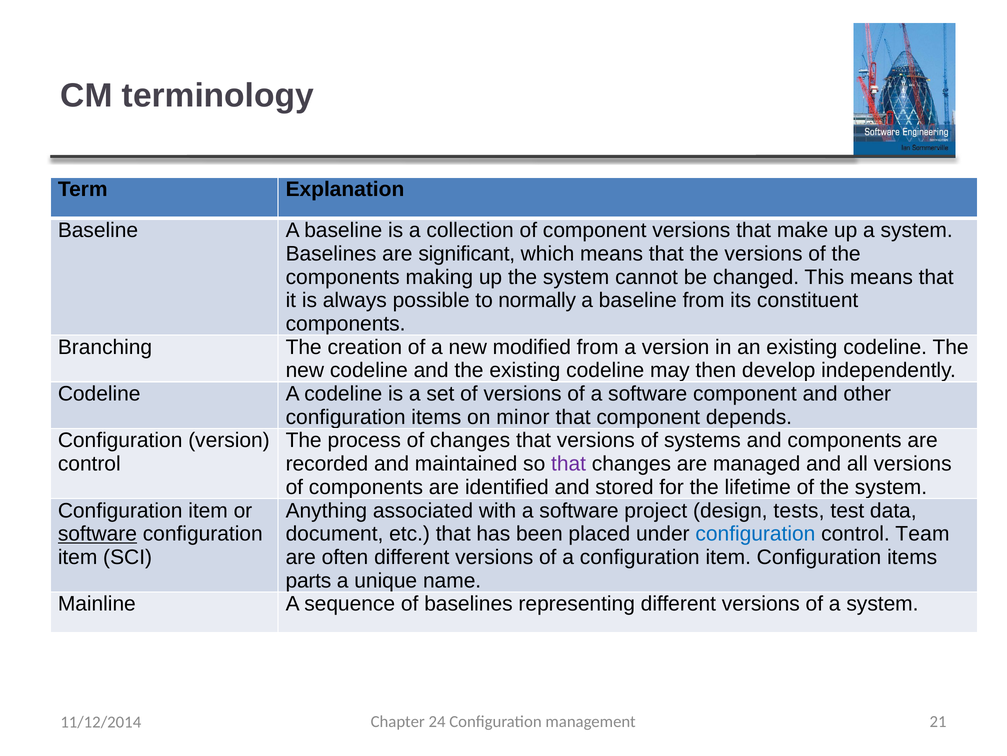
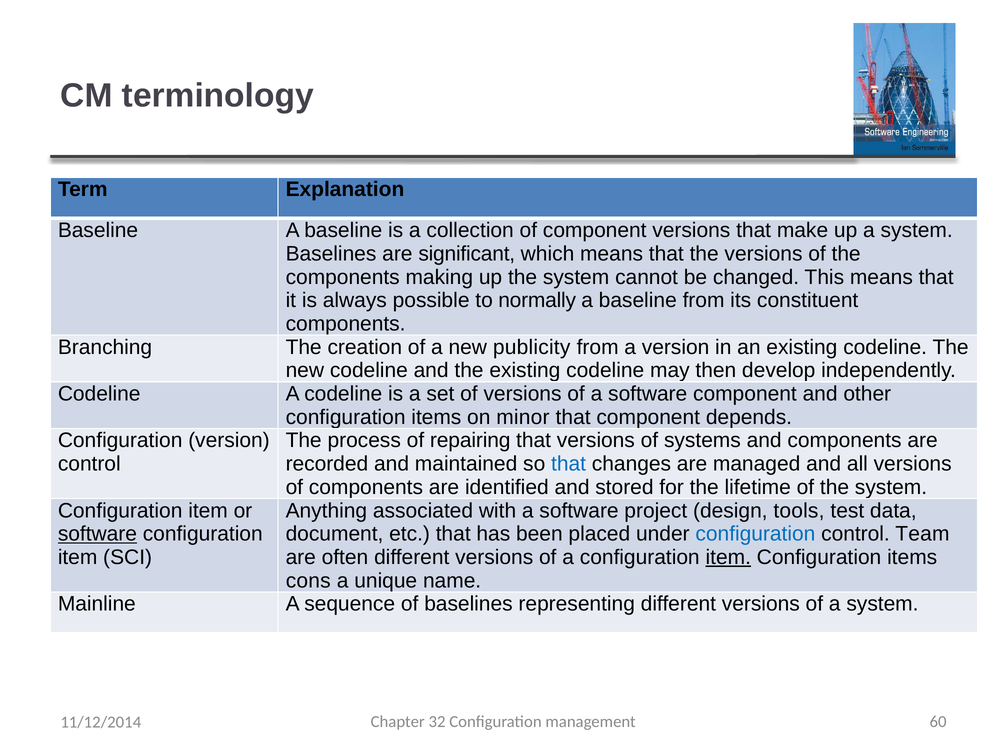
modified: modified -> publicity (532, 347)
of changes: changes -> repairing (470, 440)
that colour: purple -> blue (569, 463)
tests: tests -> tools (799, 510)
item underline: none -> present (728, 557)
parts: parts -> cons (308, 580)
24: 24 -> 32 (437, 721)
21: 21 -> 60 (938, 721)
